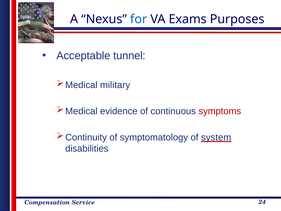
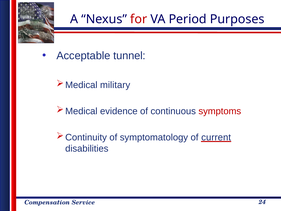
for colour: blue -> red (139, 19)
Exams: Exams -> Period (188, 19)
system: system -> current (216, 137)
